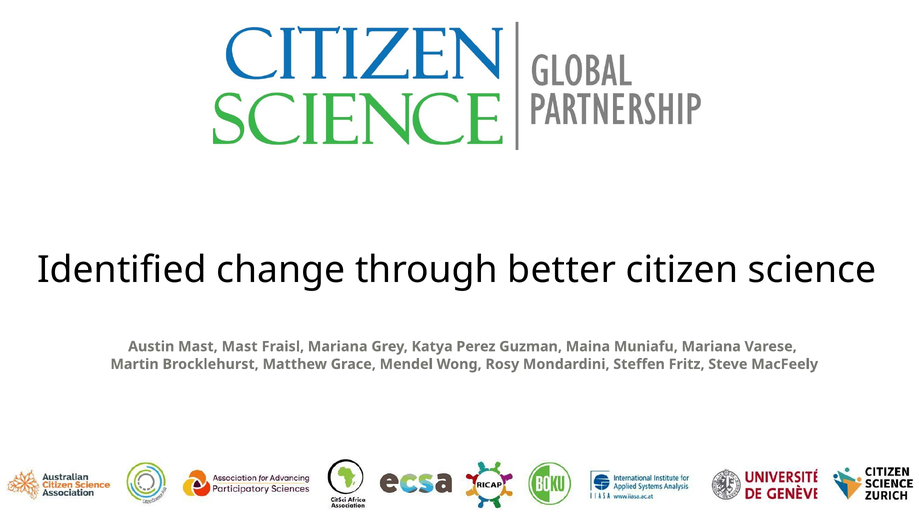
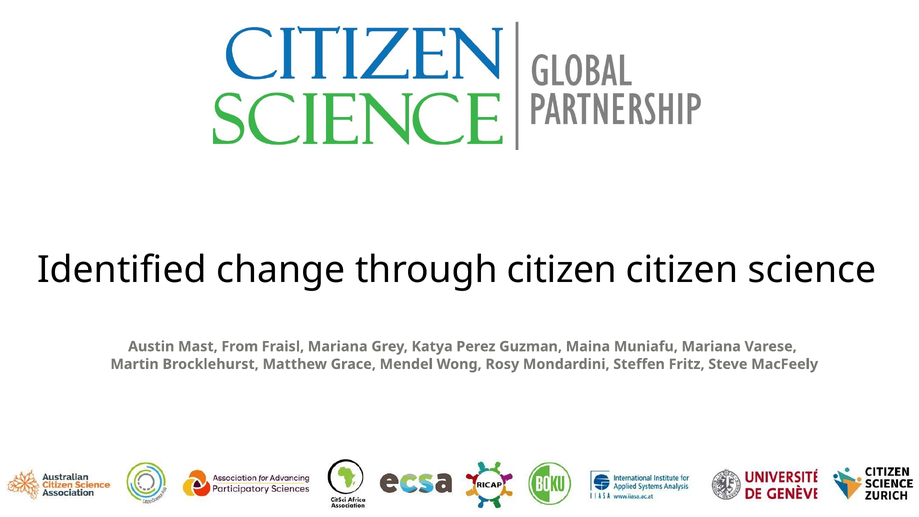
through better: better -> citizen (562, 270)
Mast Mast: Mast -> From (240, 346)
